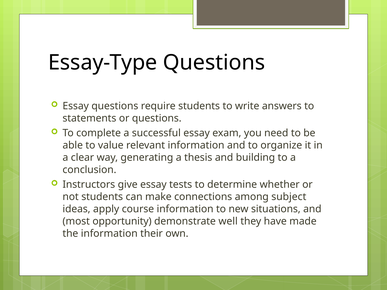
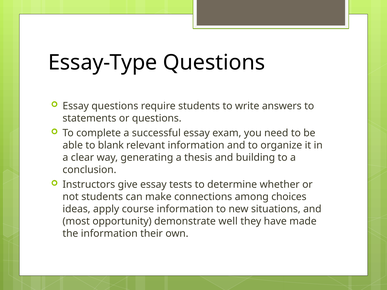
value: value -> blank (111, 145)
subject: subject -> choices (289, 197)
